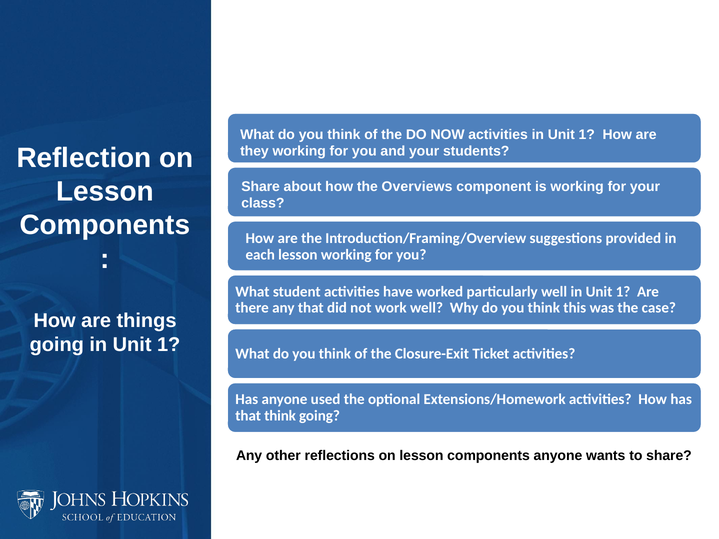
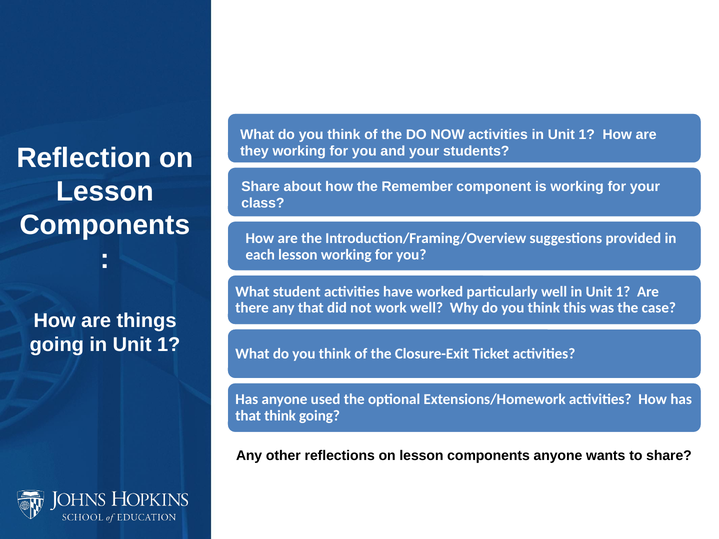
Overviews: Overviews -> Remember (417, 187)
